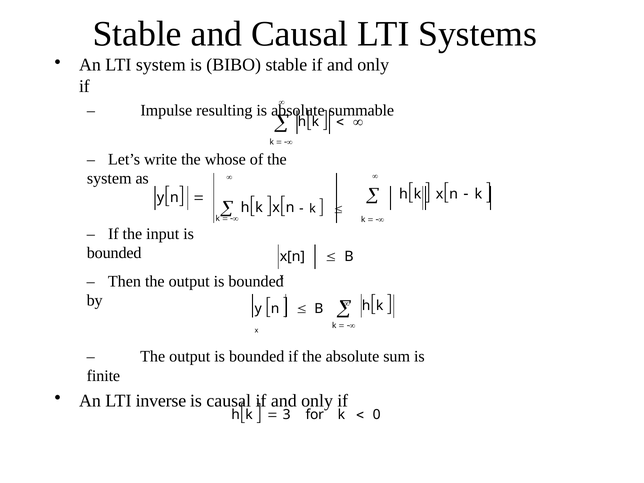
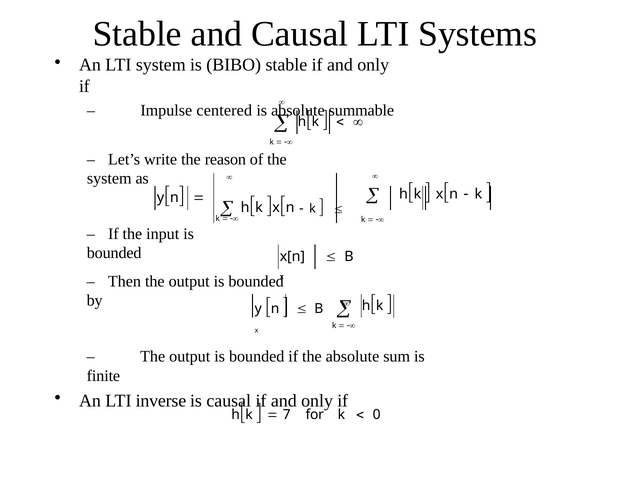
resulting: resulting -> centered (224, 110)
whose: whose -> reason (225, 159)
3: 3 -> 7 (287, 414)
